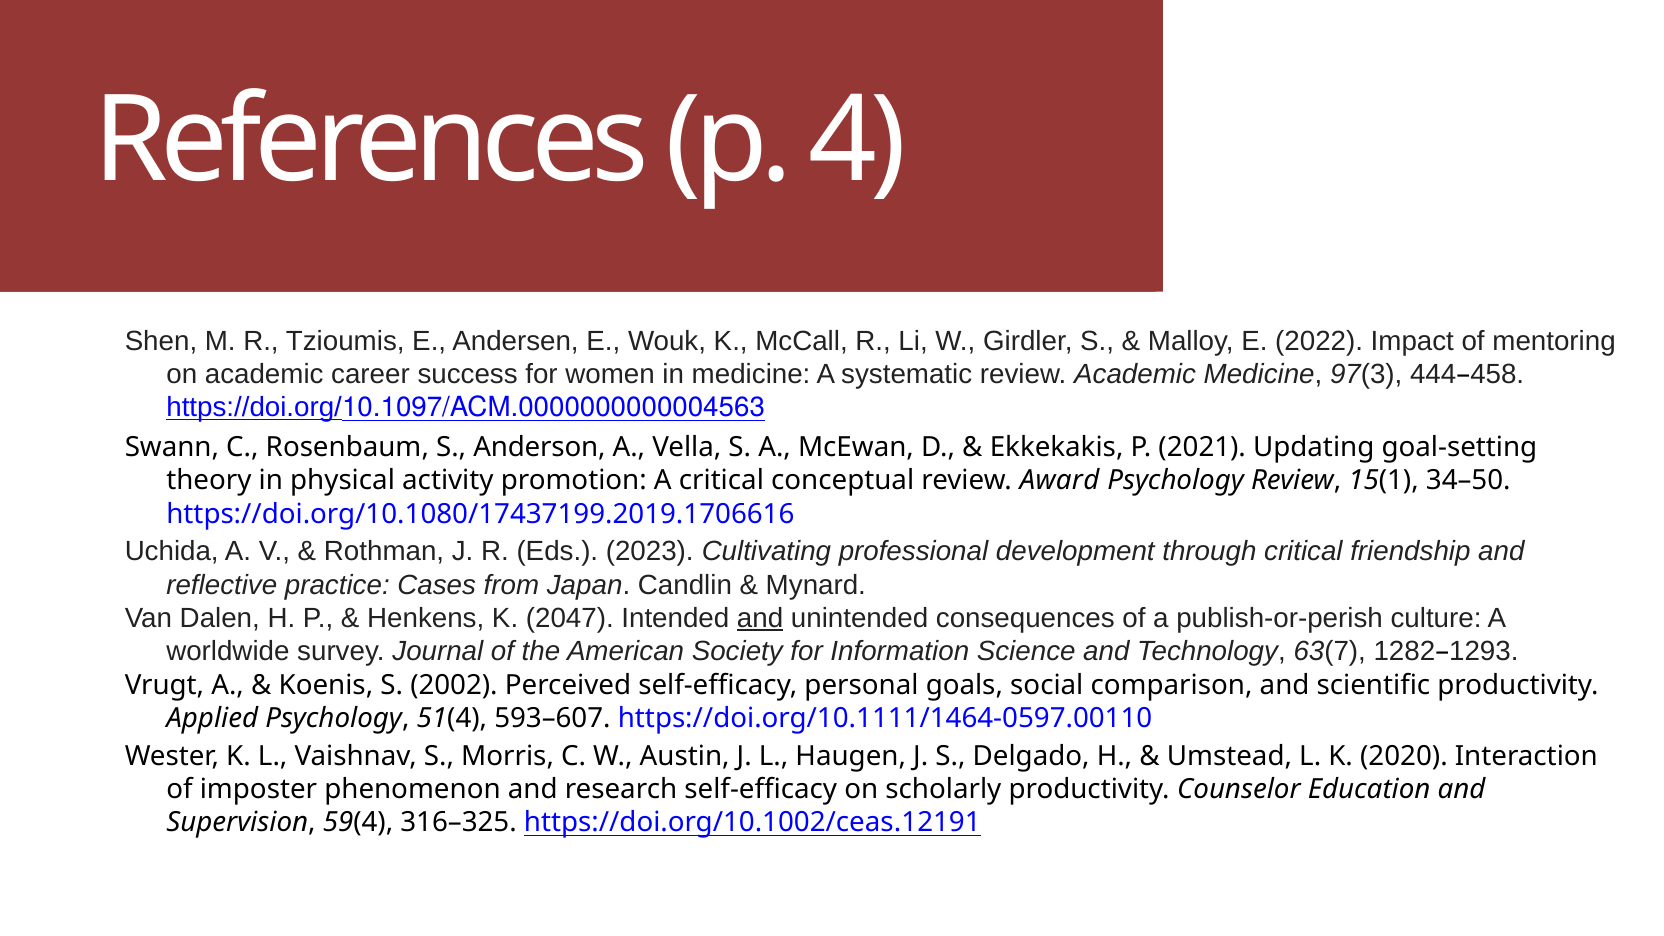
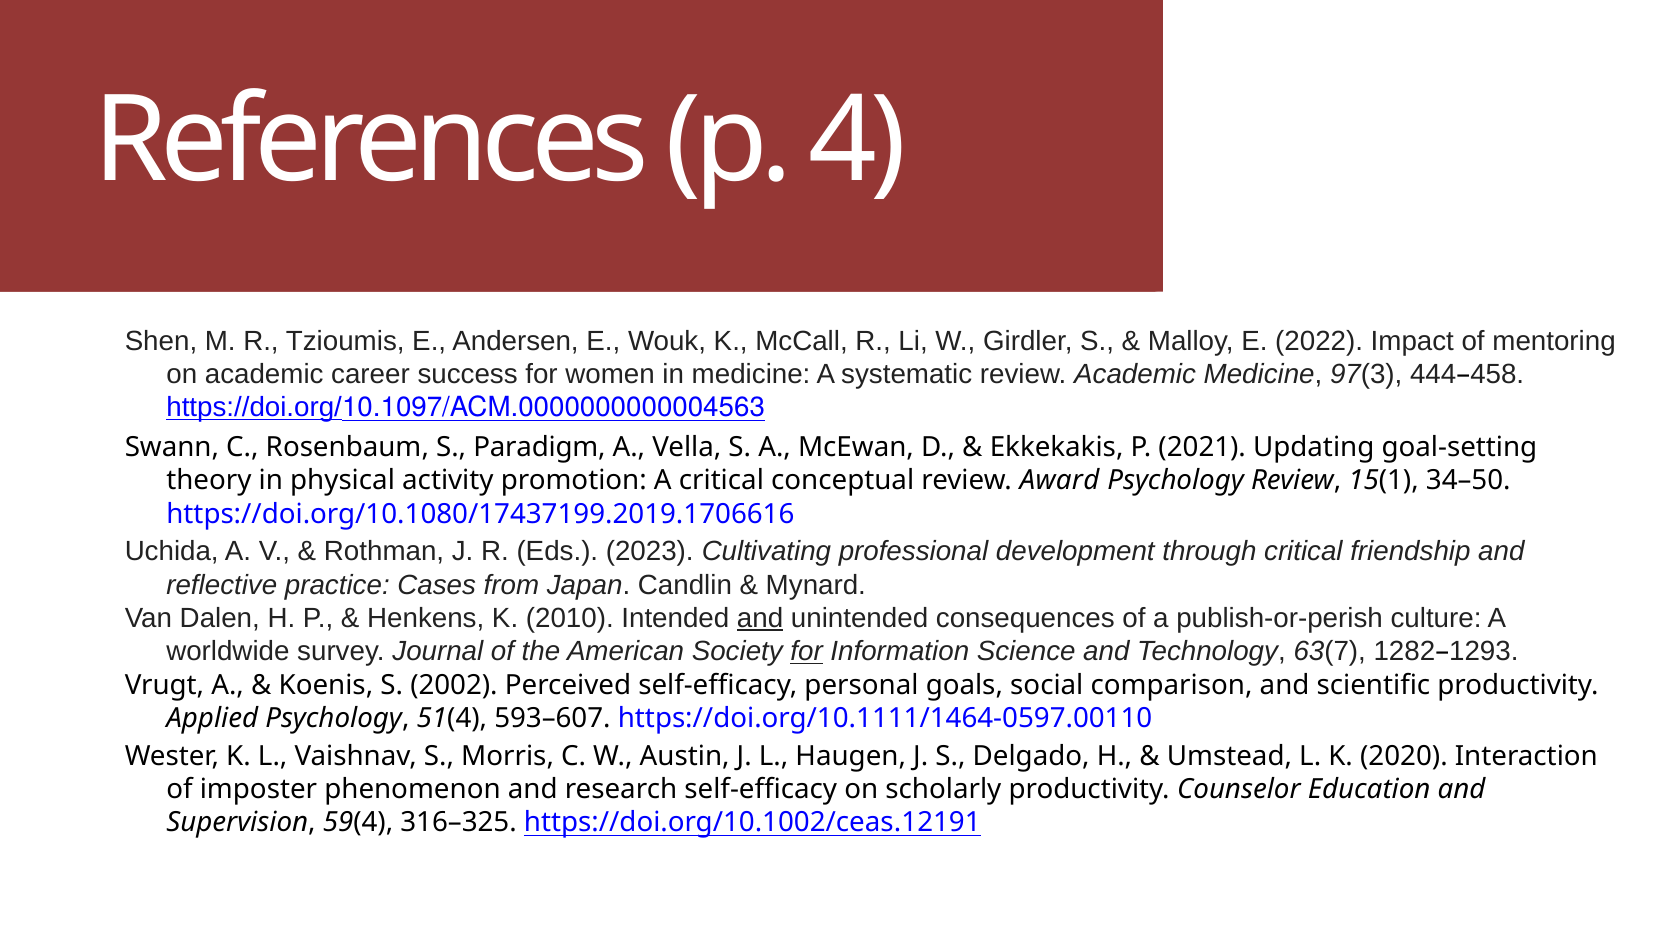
Anderson: Anderson -> Paradigm (539, 447)
2047: 2047 -> 2010 (570, 618)
for underline: none -> present (807, 652)
